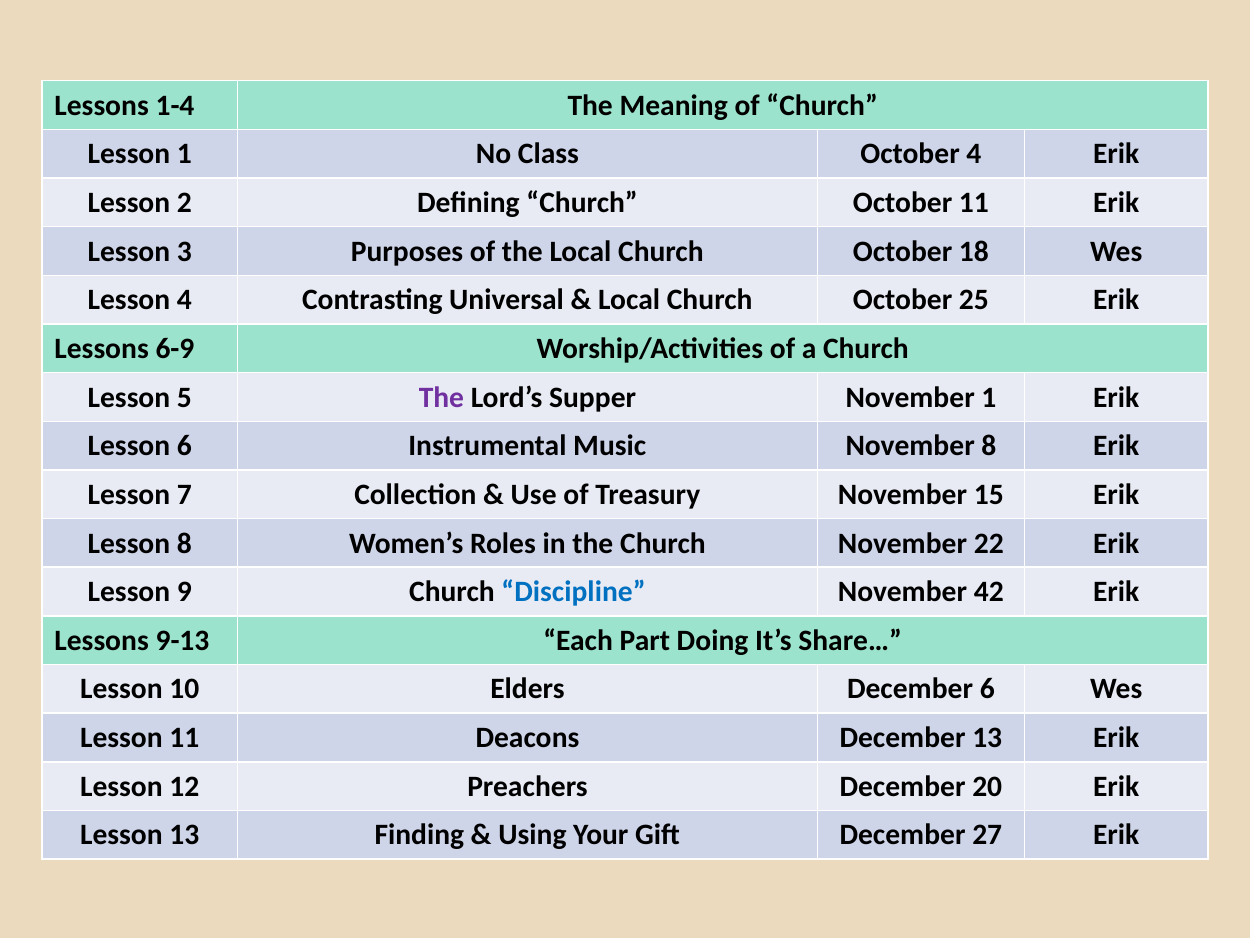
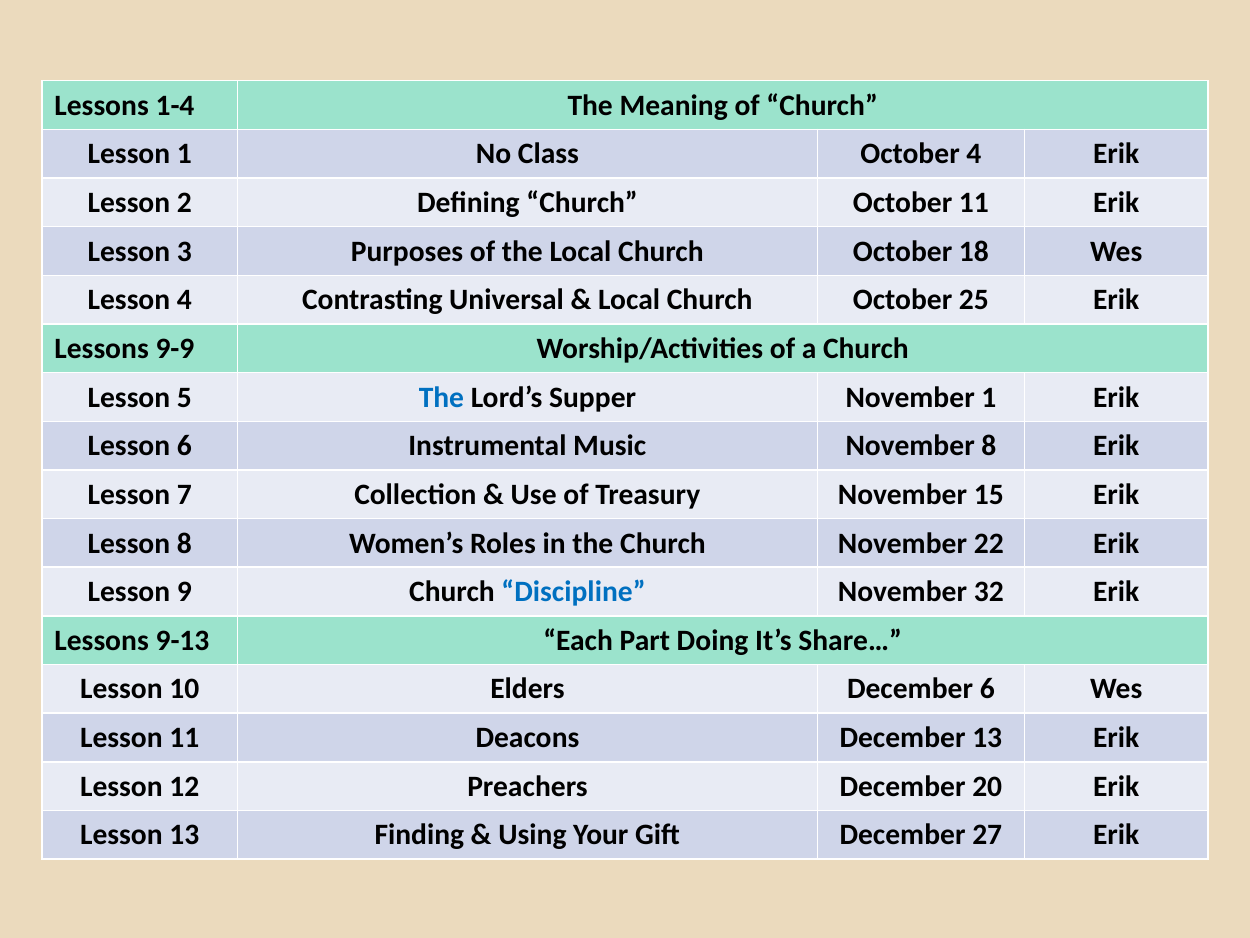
6-9: 6-9 -> 9-9 (175, 348)
The colour: purple -> blue (441, 397)
42: 42 -> 32 (989, 592)
